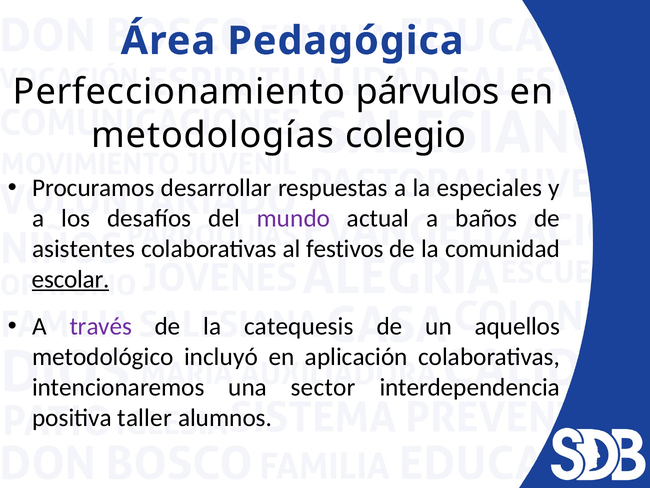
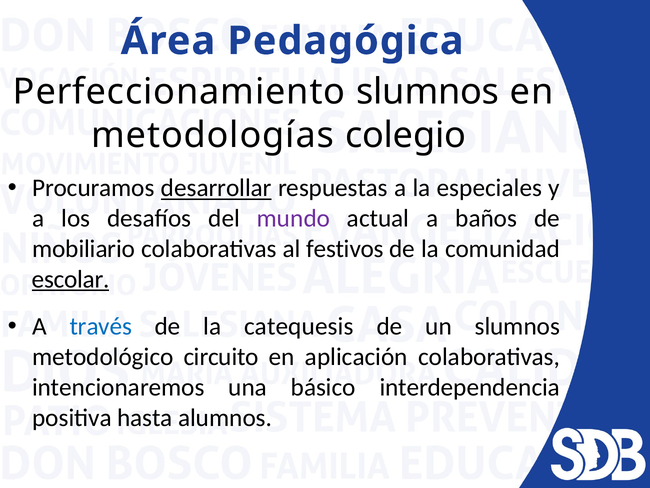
Perfeccionamiento párvulos: párvulos -> slumnos (428, 92)
desarrollar underline: none -> present (216, 188)
asistentes: asistentes -> mobiliario (84, 249)
través colour: purple -> blue (101, 326)
un aquellos: aquellos -> slumnos (517, 326)
incluyó: incluyó -> circuito (221, 357)
sector: sector -> básico (323, 387)
taller: taller -> hasta (145, 417)
